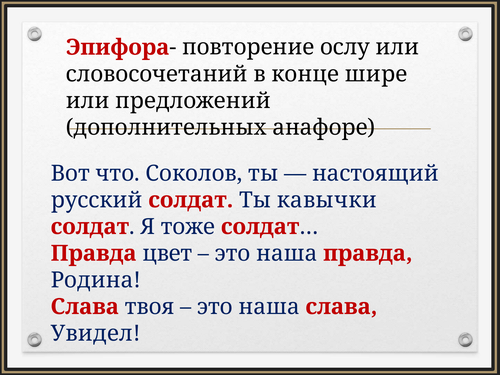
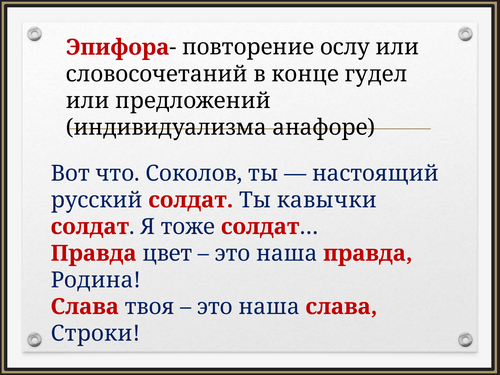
шире: шире -> гудел (376, 74)
дополнительных: дополнительных -> индивидуализма (166, 127)
Увидел: Увидел -> Строки (96, 333)
